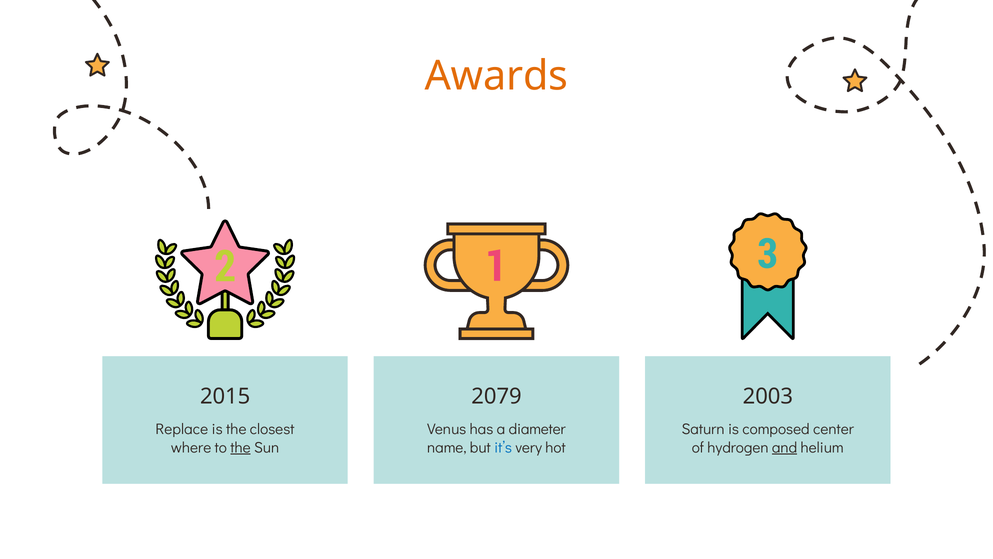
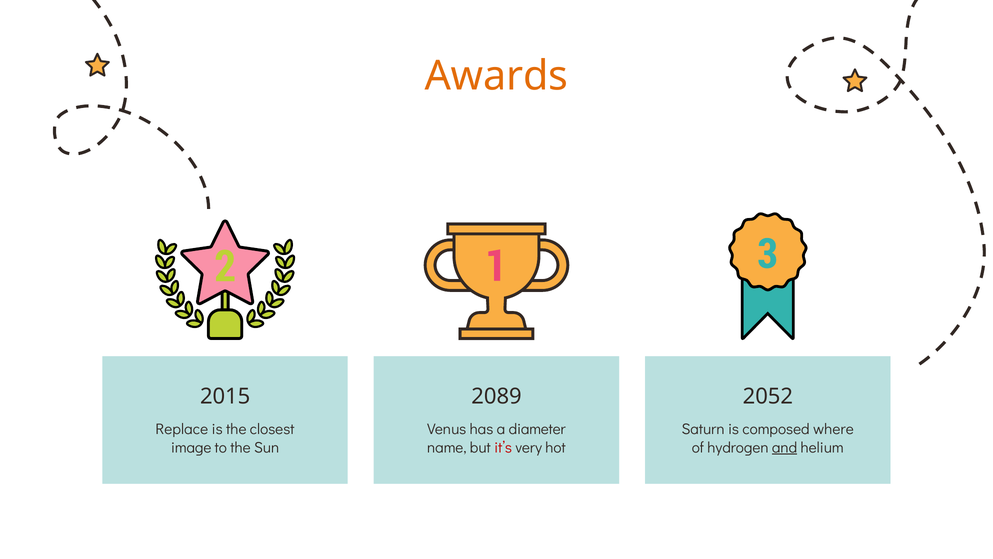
2079: 2079 -> 2089 (497, 396)
2003: 2003 -> 2052 (768, 396)
center: center -> where (833, 429)
where: where -> image (191, 447)
the underline: present -> none (240, 447)
it’s colour: blue -> red (503, 447)
